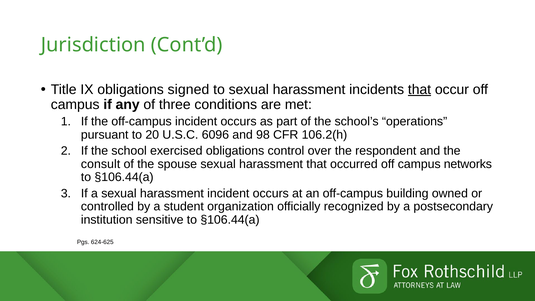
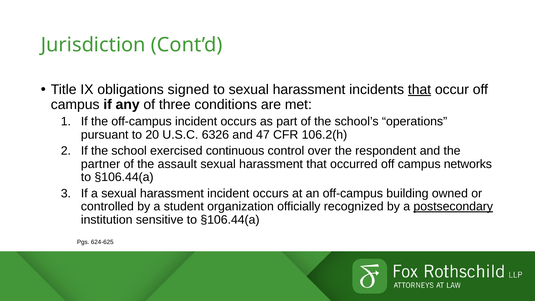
6096: 6096 -> 6326 (215, 135)
98: 98 -> 47 (263, 135)
exercised obligations: obligations -> continuous (235, 151)
consult: consult -> partner (101, 164)
spouse: spouse -> assault (177, 164)
postsecondary underline: none -> present (453, 206)
